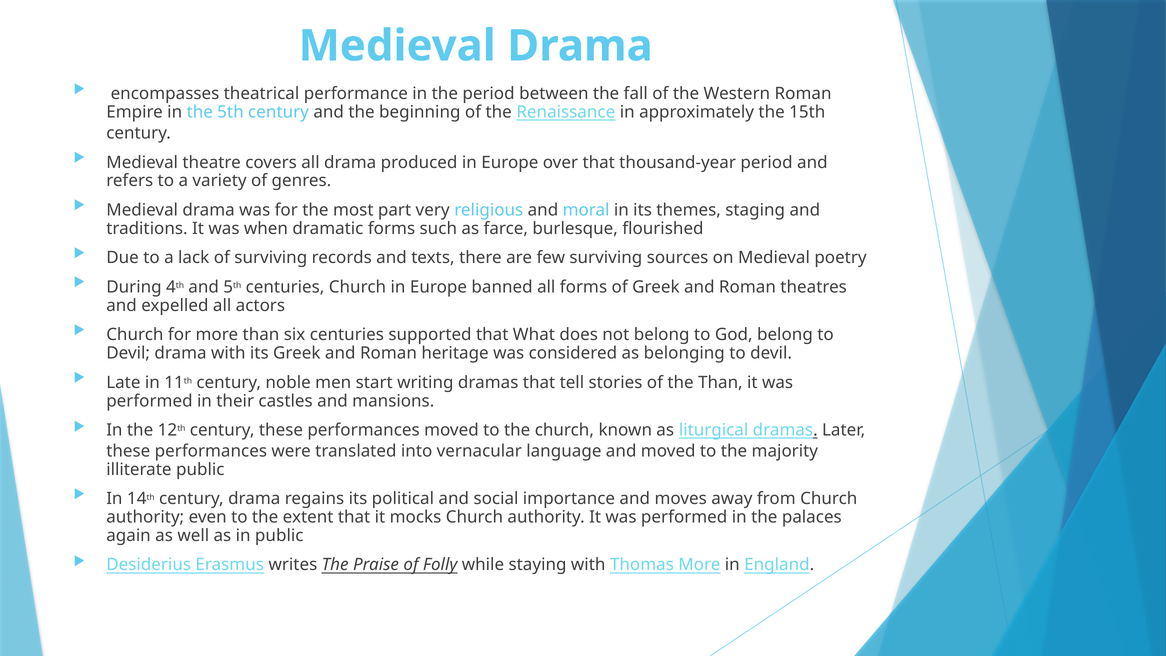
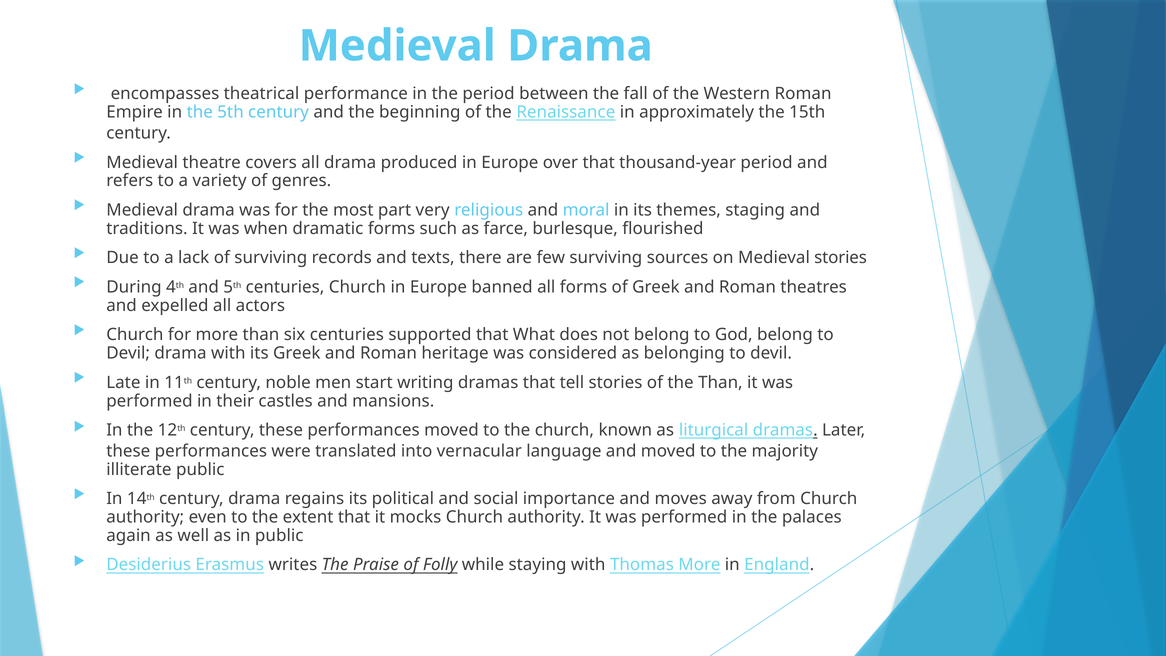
Medieval poetry: poetry -> stories (841, 258)
